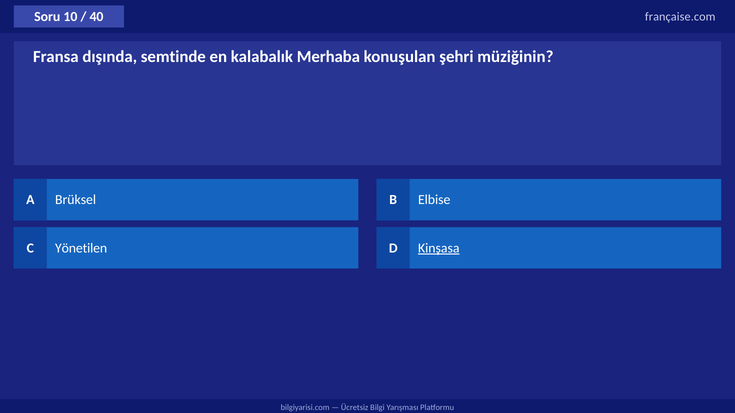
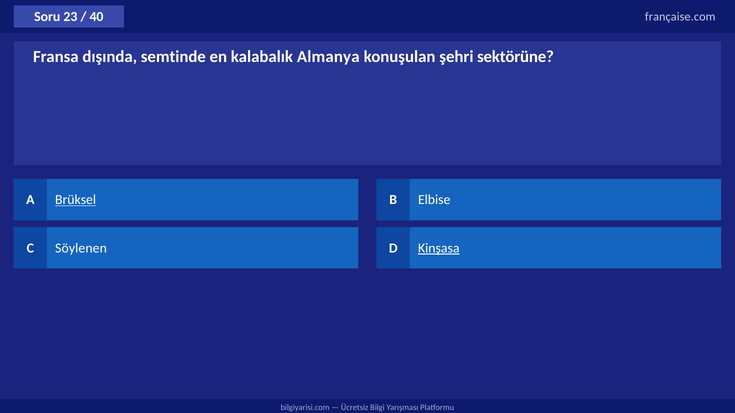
10: 10 -> 23 (70, 17)
Merhaba: Merhaba -> Almanya (328, 57)
müziğinin: müziğinin -> sektörüne (515, 57)
Brüksel underline: none -> present (76, 200)
Yönetilen: Yönetilen -> Söylenen (81, 248)
